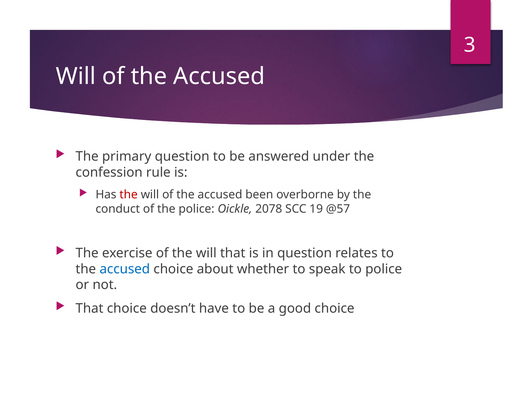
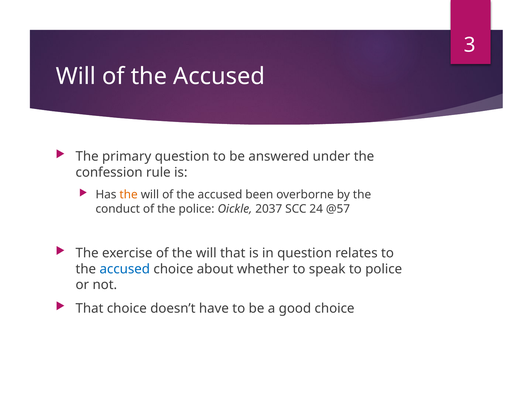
the colour: red -> orange (129, 195)
2078: 2078 -> 2037 (269, 209)
19: 19 -> 24 (316, 209)
